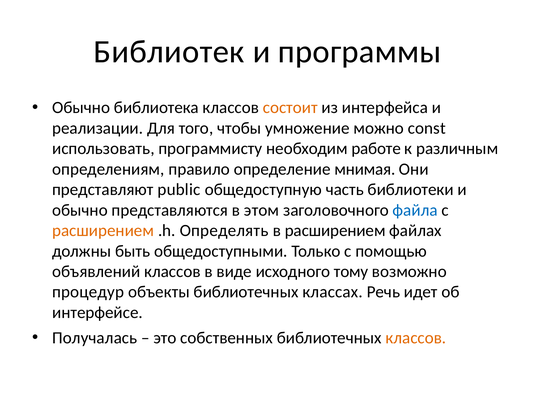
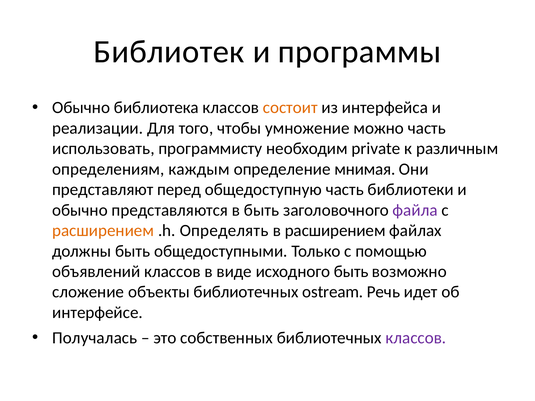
можно const: const -> часть (427, 128)
работе: работе -> private (376, 149)
правило: правило -> каждым (199, 169)
public: public -> перед (179, 190)
в этом: этом -> быть (262, 210)
файла colour: blue -> purple (415, 210)
исходного тому: тому -> быть (351, 272)
процедур: процедур -> сложение (88, 292)
классах: классах -> ostream (333, 292)
классов colour: orange -> purple (416, 338)
